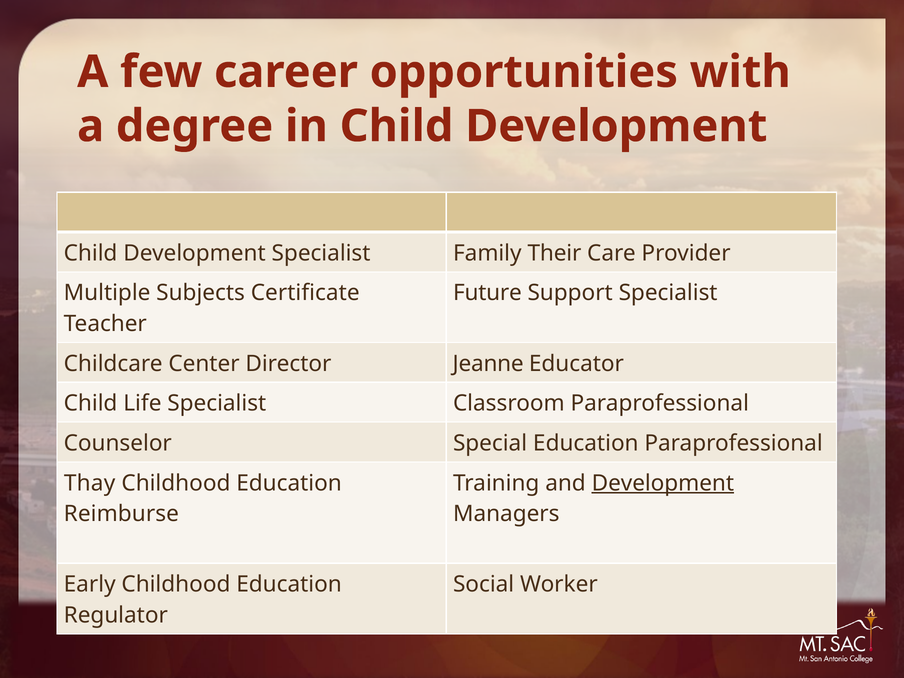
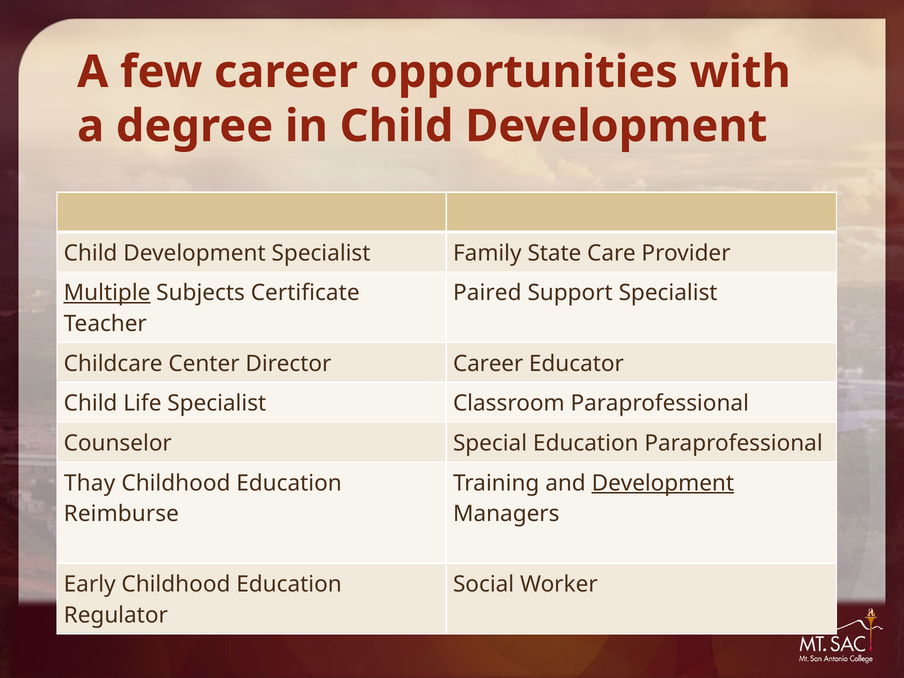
Their: Their -> State (554, 253)
Multiple underline: none -> present (107, 293)
Future: Future -> Paired (487, 293)
Director Jeanne: Jeanne -> Career (488, 364)
